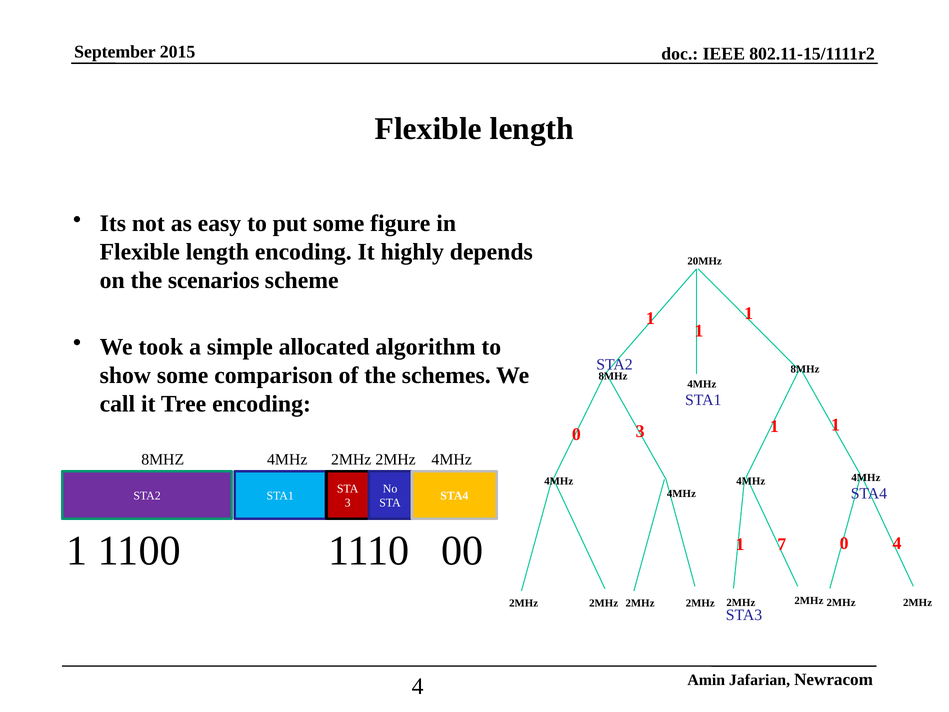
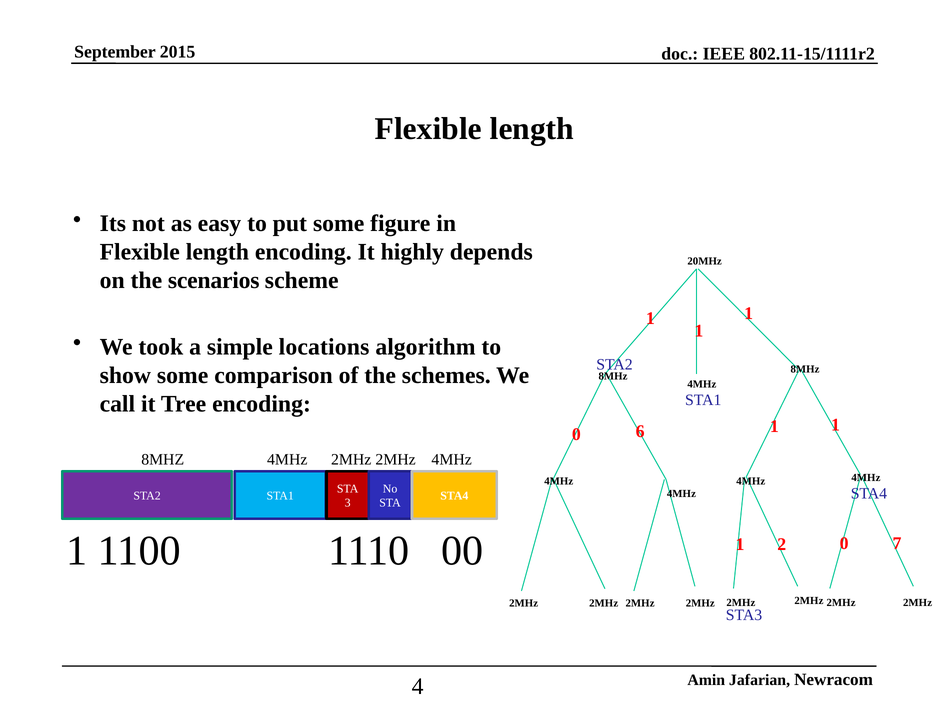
allocated: allocated -> locations (324, 347)
0 3: 3 -> 6 (640, 431)
7: 7 -> 2 (782, 544)
0 4: 4 -> 7 (897, 543)
